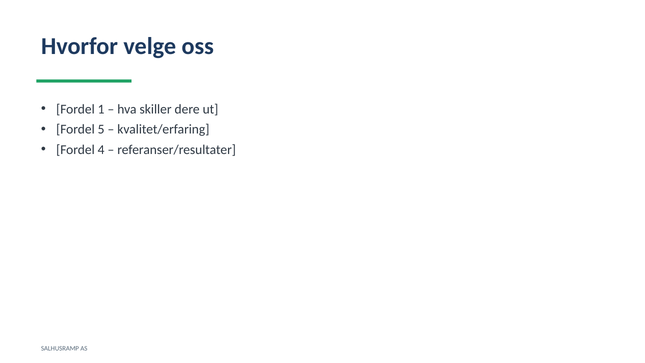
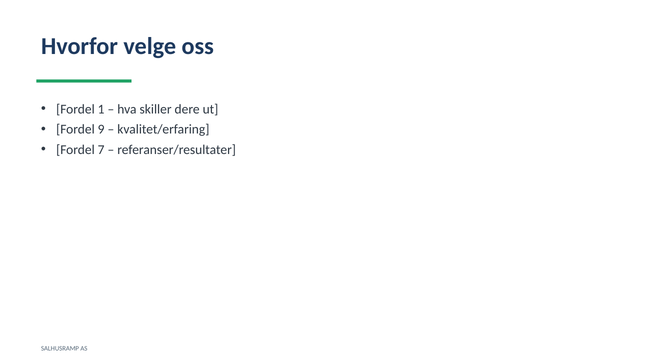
5: 5 -> 9 (101, 129)
4: 4 -> 7 (101, 150)
